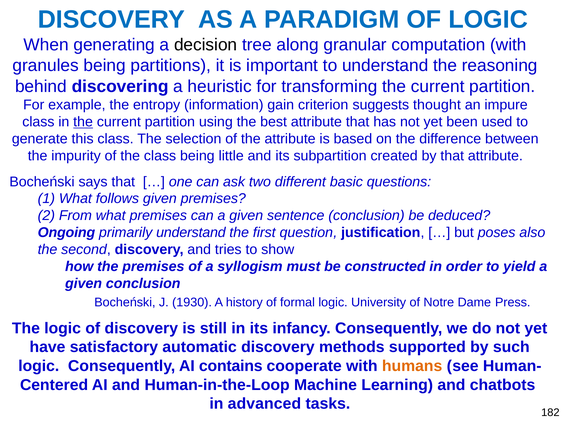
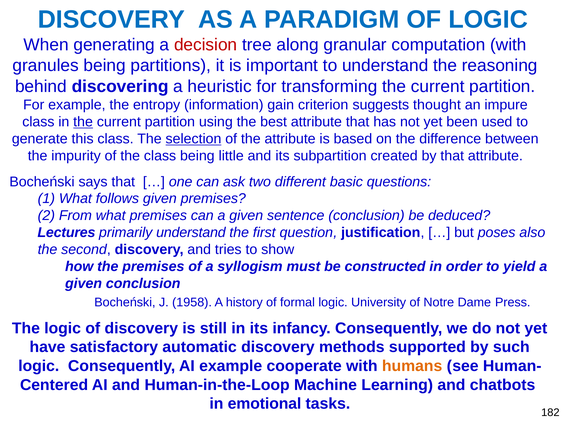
decision colour: black -> red (206, 45)
selection underline: none -> present (193, 139)
Ongoing: Ongoing -> Lectures (66, 233)
1930: 1930 -> 1958 (192, 303)
AI contains: contains -> example (231, 366)
advanced: advanced -> emotional (265, 404)
